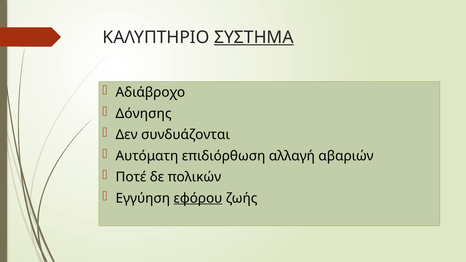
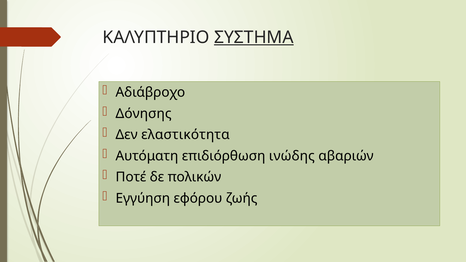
συνδυάζονται: συνδυάζονται -> ελαστικότητα (185, 135)
αλλαγή: αλλαγή -> ινώδης (292, 156)
εφόρου underline: present -> none (198, 198)
